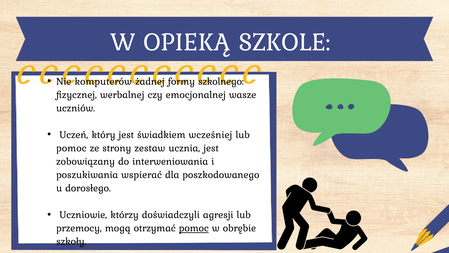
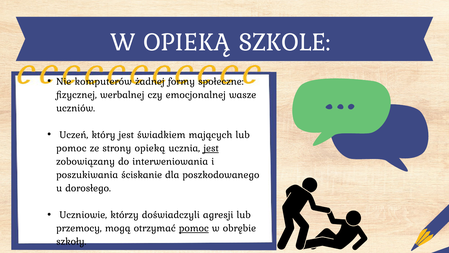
szkolnego: szkolnego -> społeczne (221, 81)
wcześniej: wcześniej -> mających (211, 135)
strony zestaw: zestaw -> opieką (150, 148)
jest underline: none -> present (211, 148)
wspierać: wspierać -> ściskanie (142, 175)
